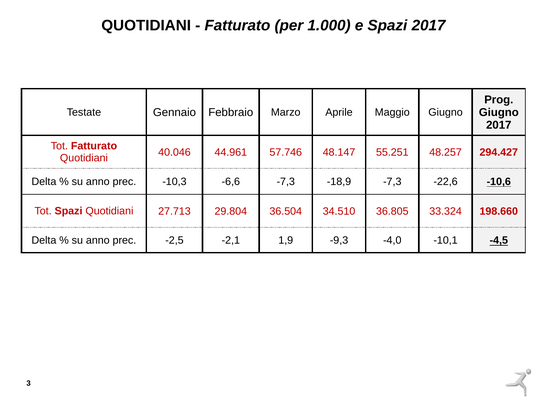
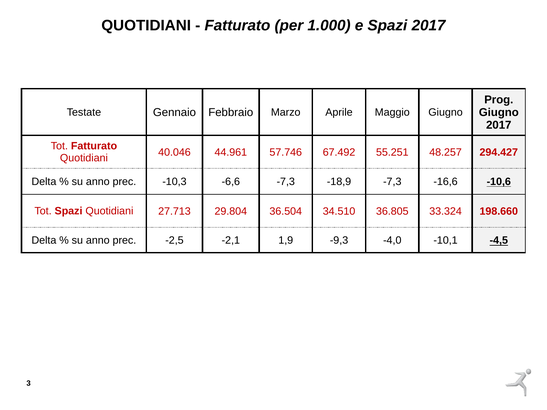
48.147: 48.147 -> 67.492 (339, 152)
-22,6: -22,6 -> -16,6 (446, 182)
